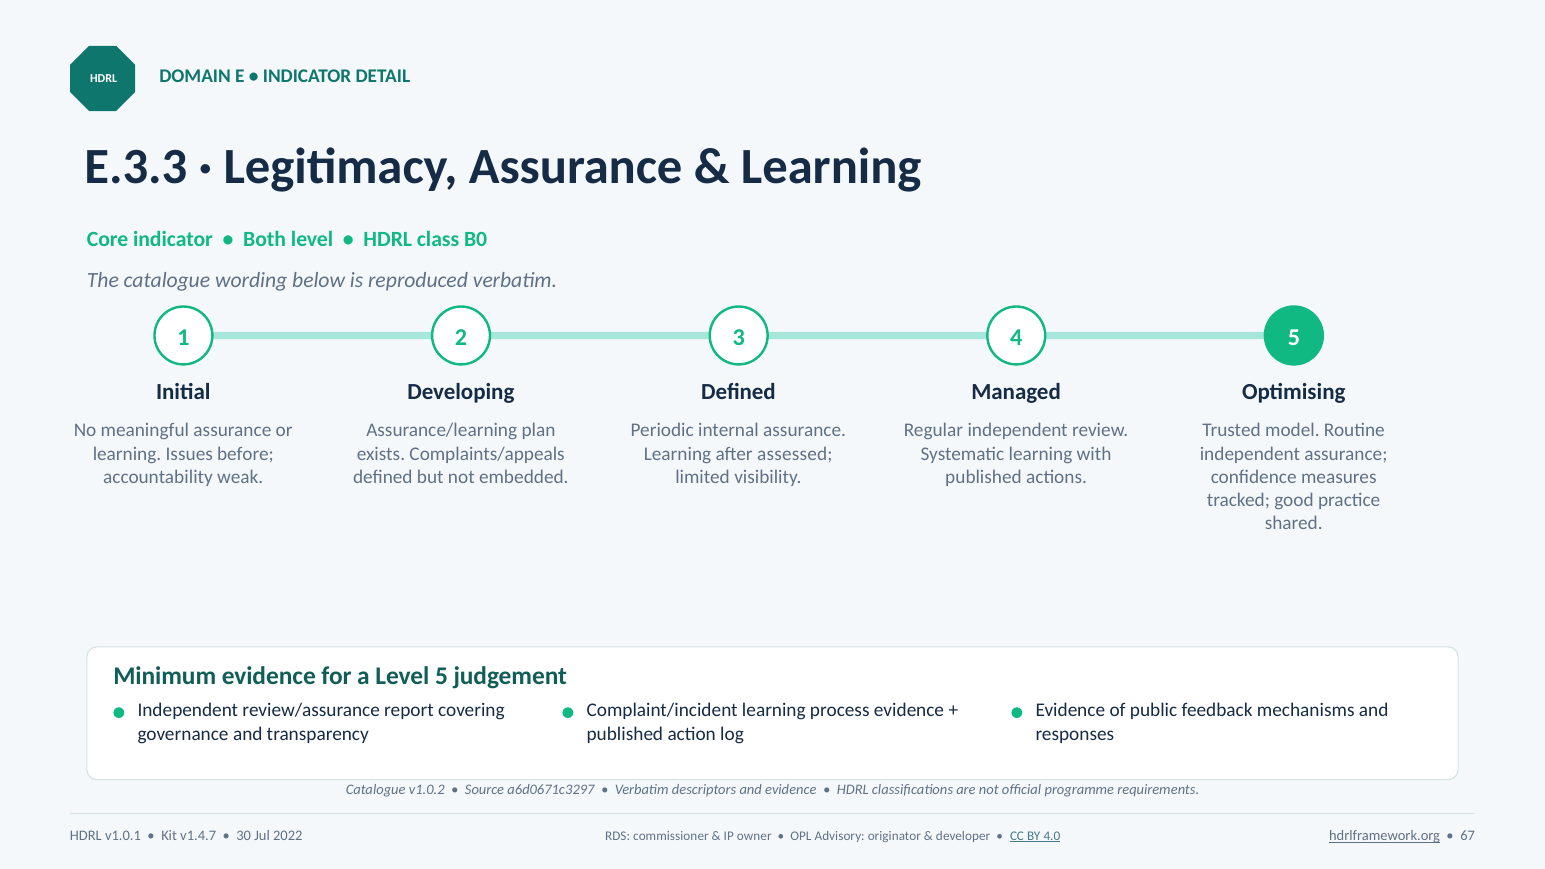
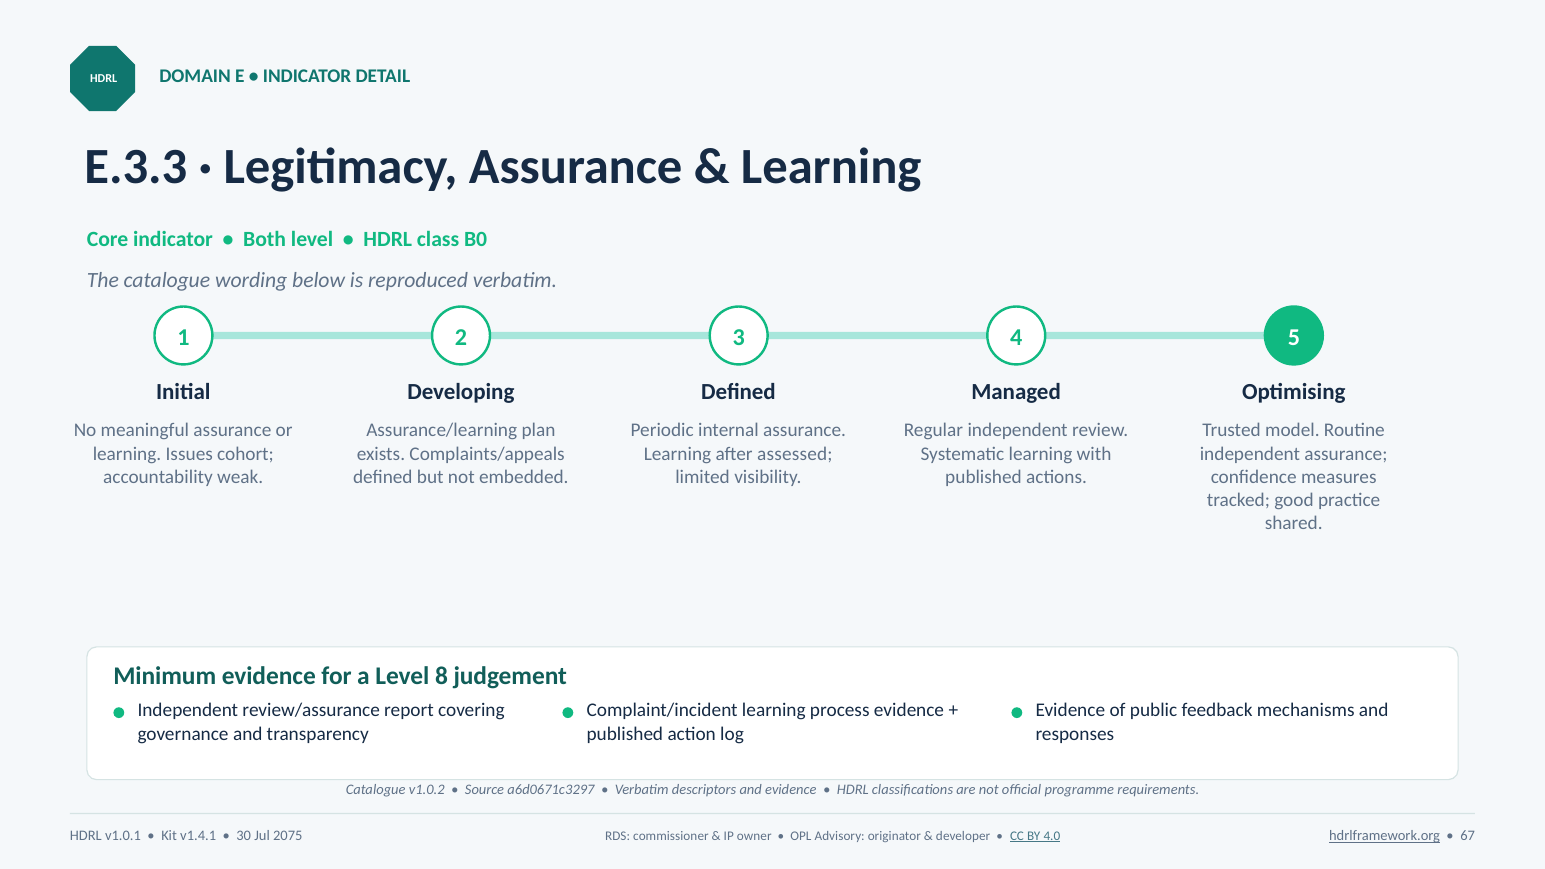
before: before -> cohort (245, 454)
Level 5: 5 -> 8 (442, 676)
v1.4.7: v1.4.7 -> v1.4.1 (198, 836)
2022: 2022 -> 2075 (288, 836)
